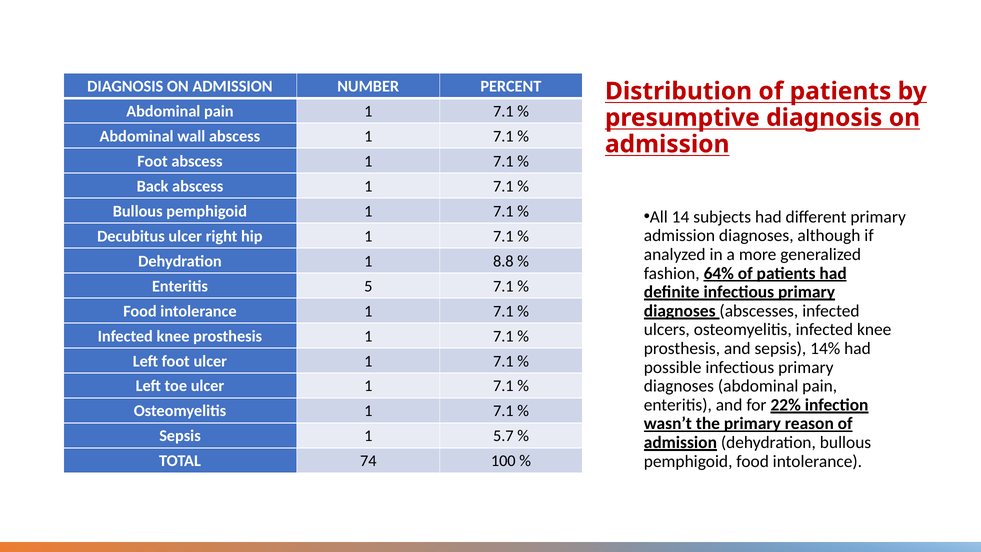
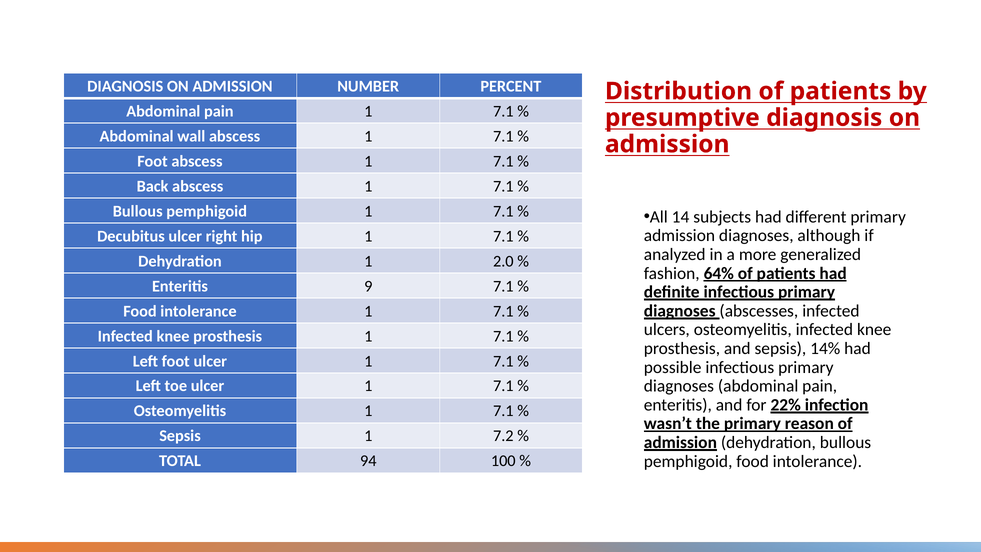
8.8: 8.8 -> 2.0 (503, 261)
5: 5 -> 9 (368, 286)
5.7: 5.7 -> 7.2 (503, 436)
74: 74 -> 94 (368, 461)
